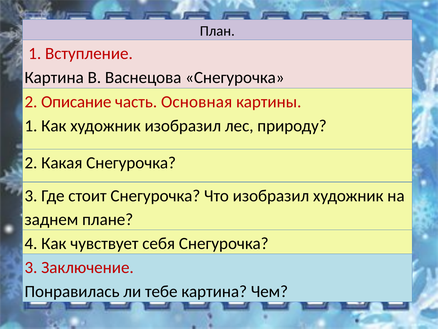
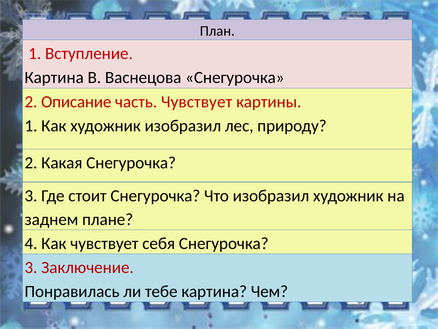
часть Основная: Основная -> Чувствует (197, 102)
